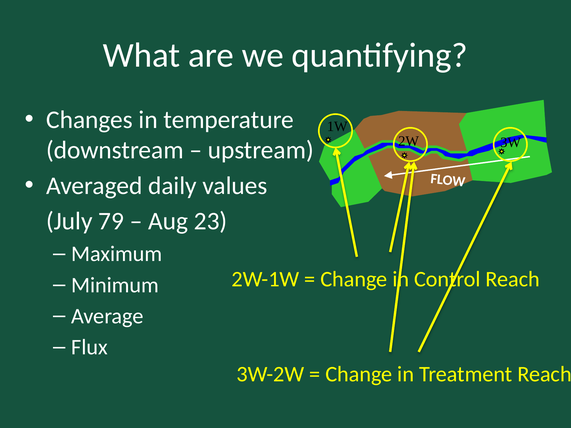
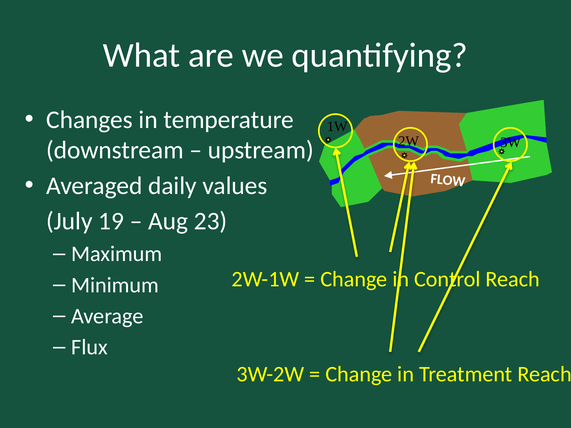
79: 79 -> 19 (111, 221)
